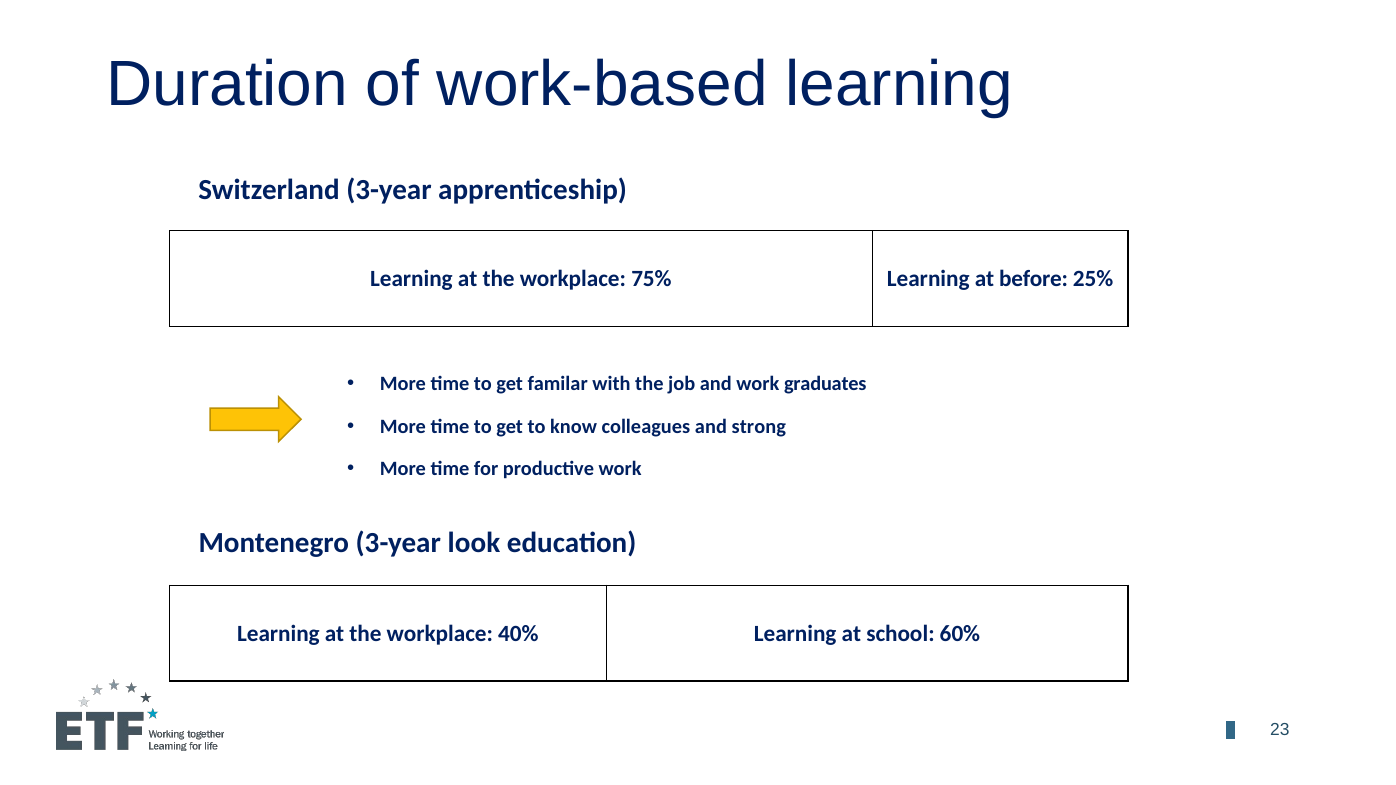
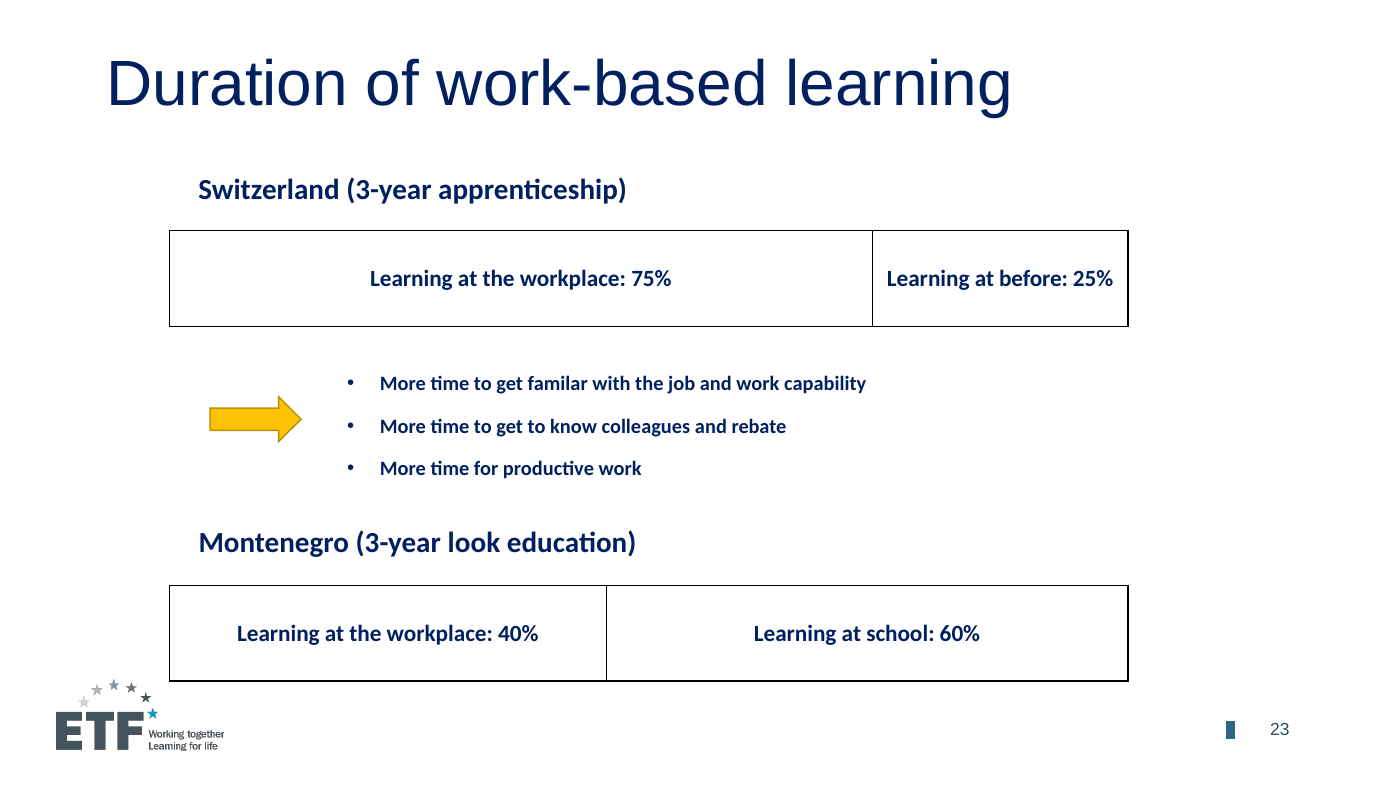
graduates: graduates -> capability (825, 384)
strong: strong -> rebate (759, 427)
